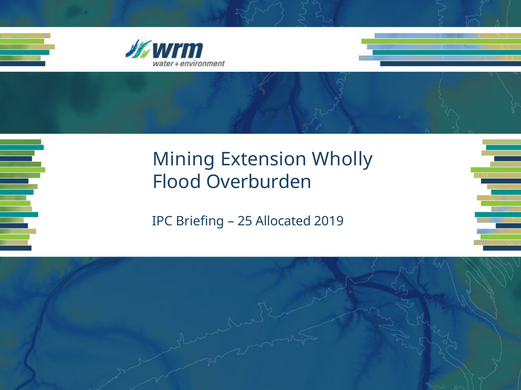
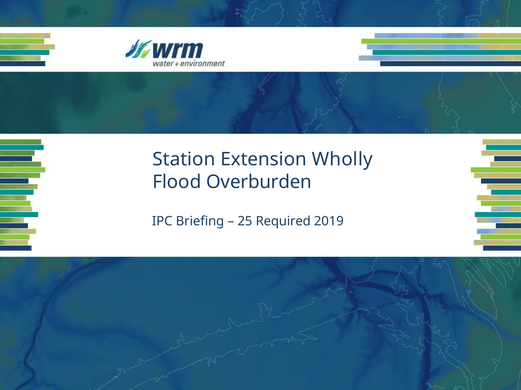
Mining: Mining -> Station (184, 160)
Allocated: Allocated -> Required (283, 222)
